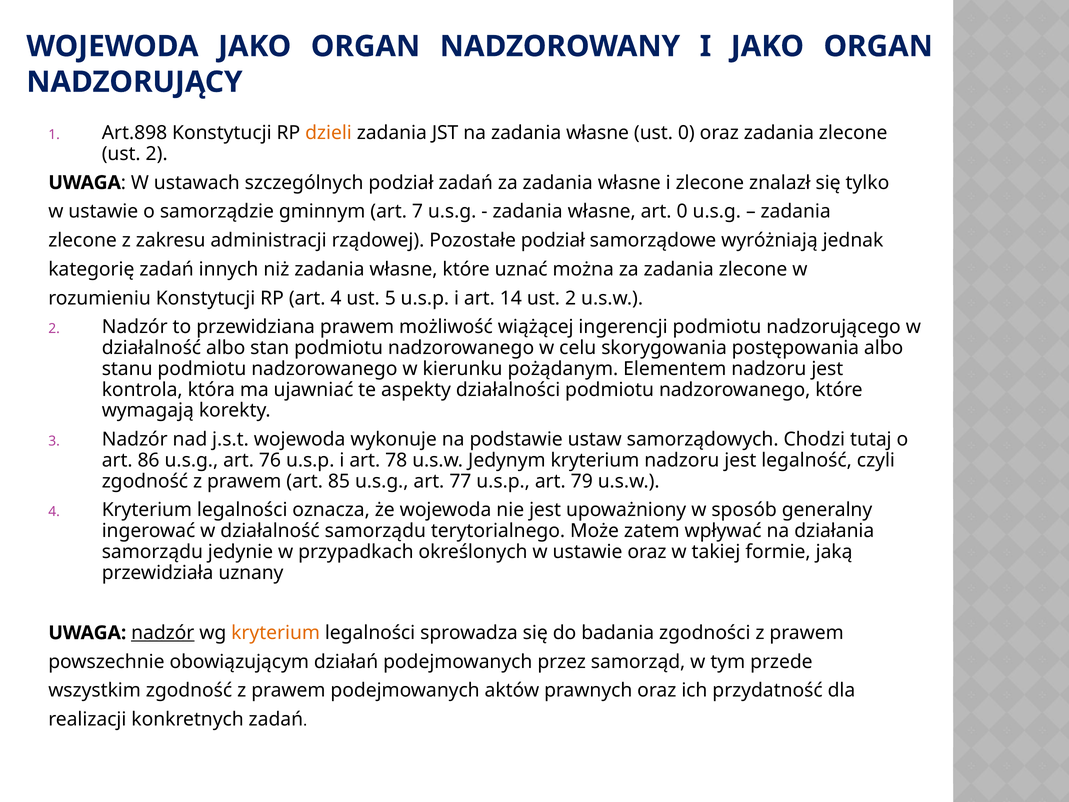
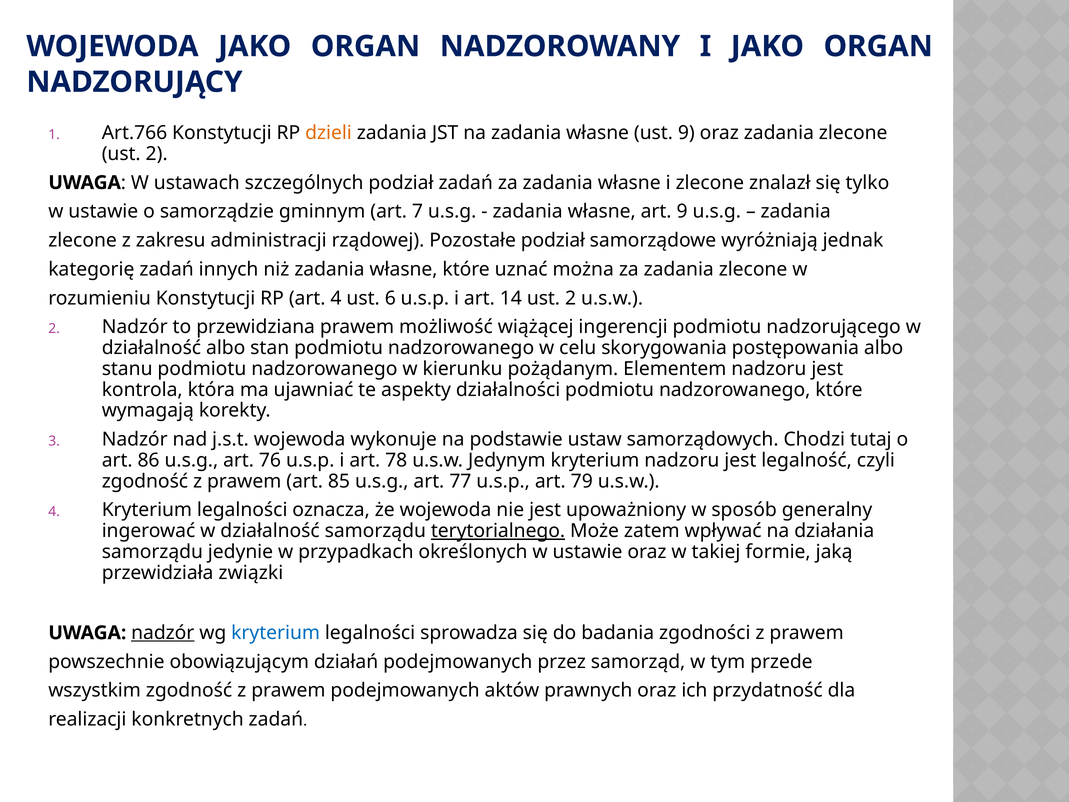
Art.898: Art.898 -> Art.766 (135, 133)
ust 0: 0 -> 9 (686, 133)
art 0: 0 -> 9 (682, 211)
5: 5 -> 6 (390, 298)
terytorialnego underline: none -> present (498, 531)
uznany: uznany -> związki (251, 573)
kryterium colour: orange -> blue (276, 633)
